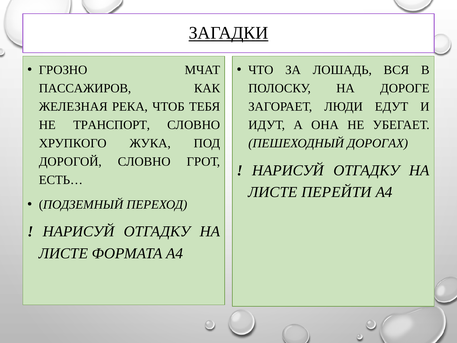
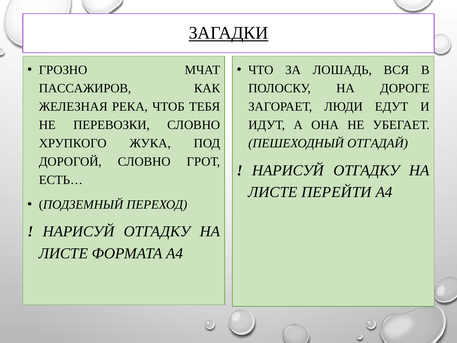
ТРАНСПОРТ: ТРАНСПОРТ -> ПЕРЕВОЗКИ (112, 125)
ДОРОГАХ: ДОРОГАХ -> ОТГАДАЙ (378, 143)
